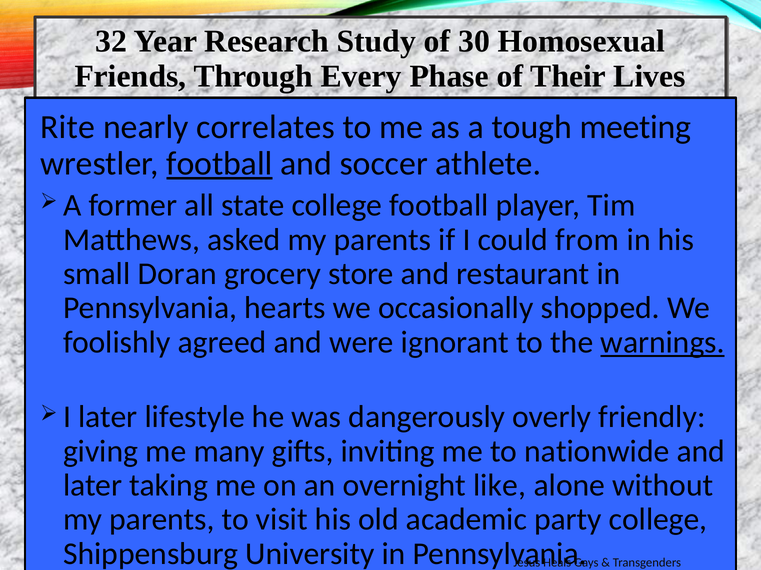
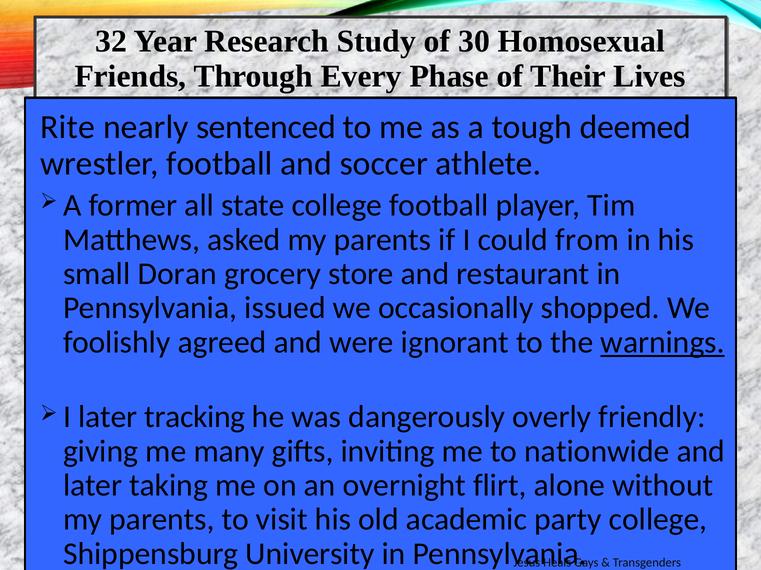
correlates: correlates -> sentenced (266, 127)
meeting: meeting -> deemed (635, 127)
football underline: present -> none (219, 164)
hearts: hearts -> issued (285, 308)
lifestyle: lifestyle -> tracking (195, 417)
like: like -> flirt (500, 486)
